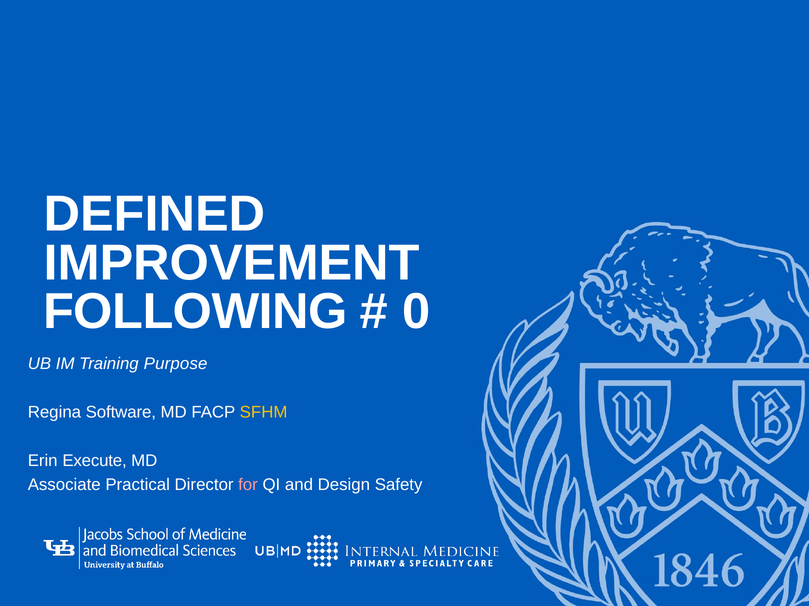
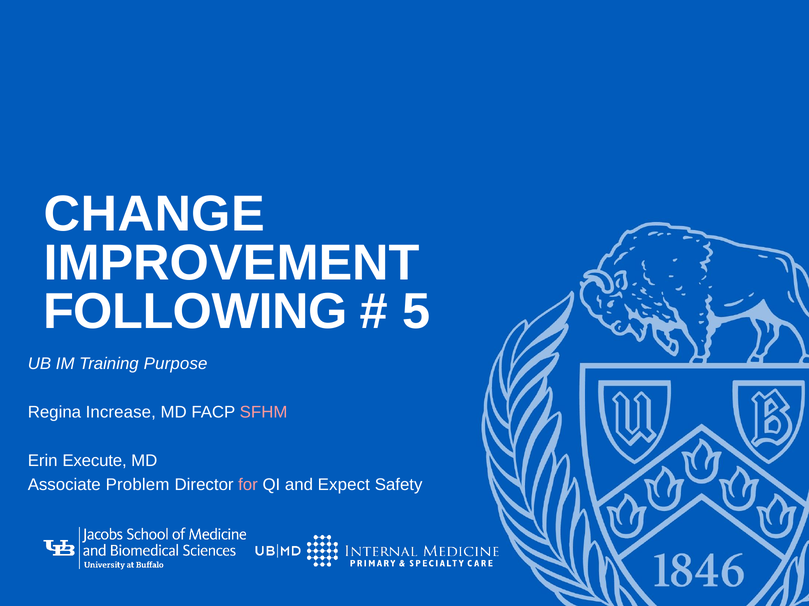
DEFINED: DEFINED -> CHANGE (154, 214)
0: 0 -> 5 (416, 312)
Software: Software -> Increase (121, 413)
SFHM colour: yellow -> pink (264, 413)
Practical: Practical -> Problem (138, 485)
Design: Design -> Expect (344, 485)
